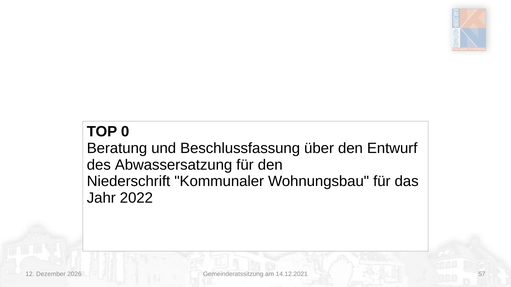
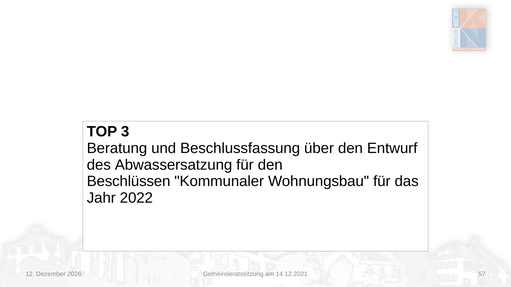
0: 0 -> 3 (125, 132)
Niederschrift: Niederschrift -> Beschlüssen (129, 182)
